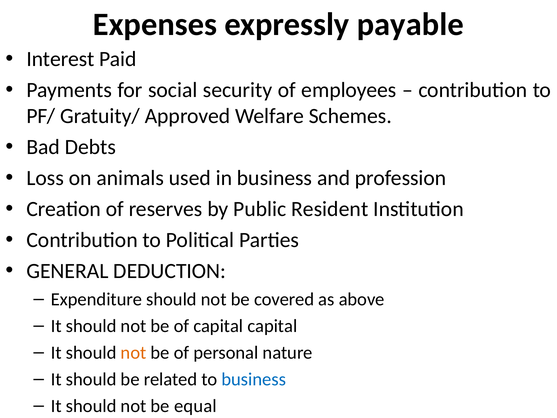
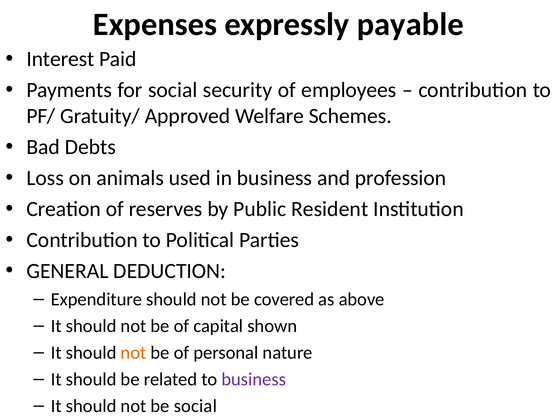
capital capital: capital -> shown (272, 326)
business colour: blue -> purple (254, 379)
be equal: equal -> social (195, 406)
